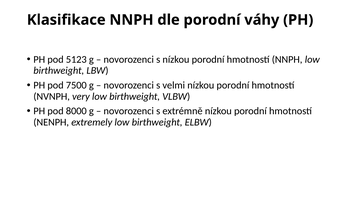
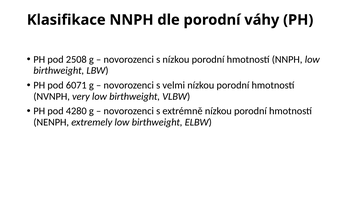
5123: 5123 -> 2508 (76, 59)
7500: 7500 -> 6071 (76, 85)
8000: 8000 -> 4280 (76, 111)
